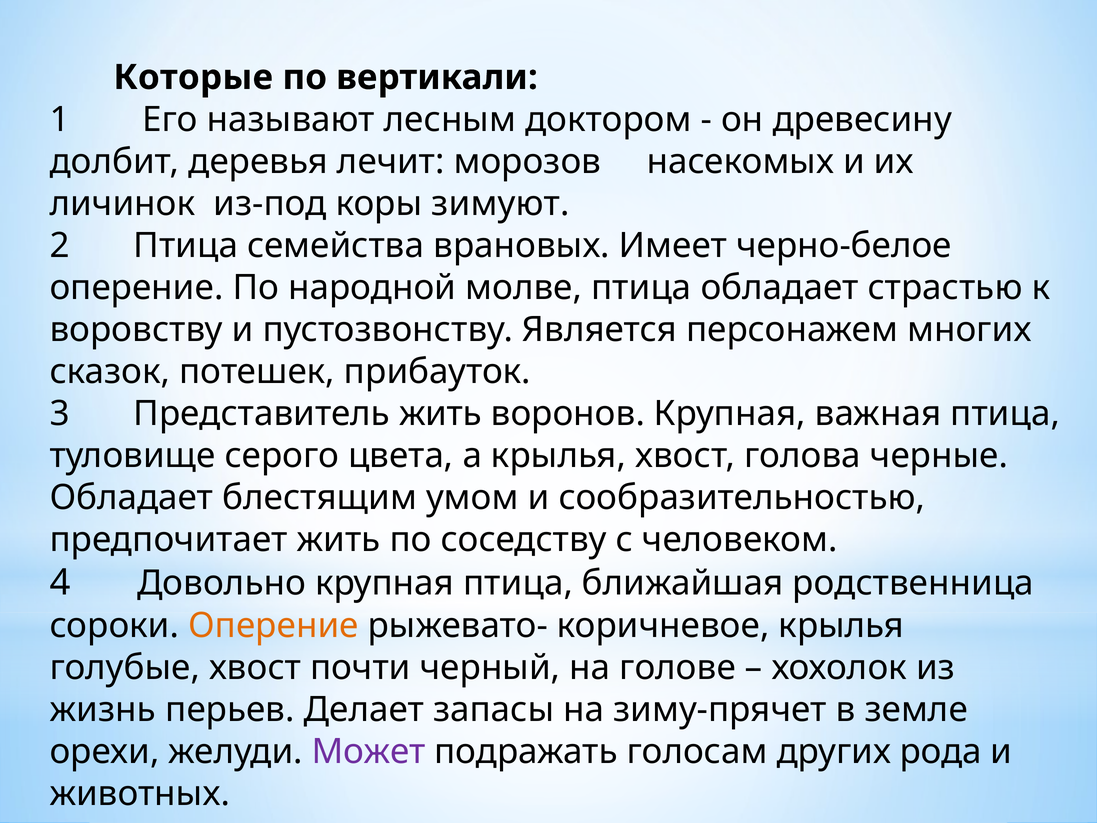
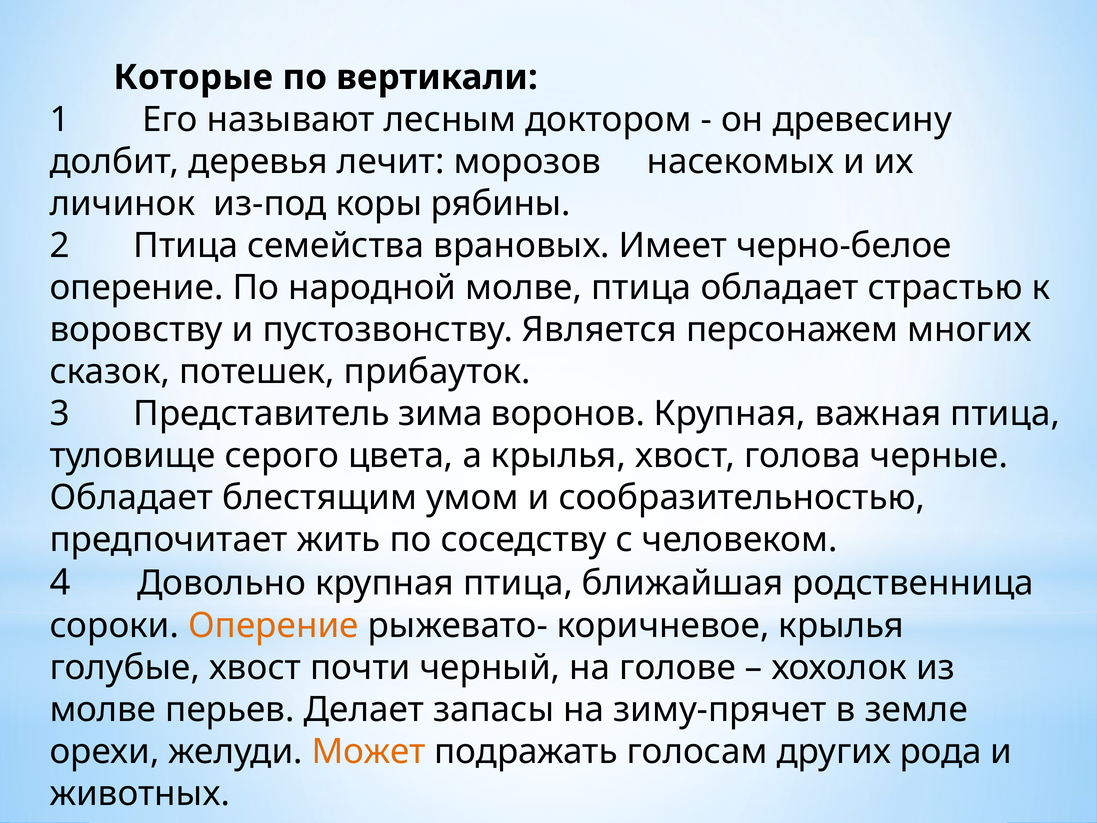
зимуют: зимуют -> рябины (501, 203)
Представитель жить: жить -> зима (441, 414)
жизнь: жизнь -> молве (103, 710)
Может colour: purple -> orange (369, 752)
